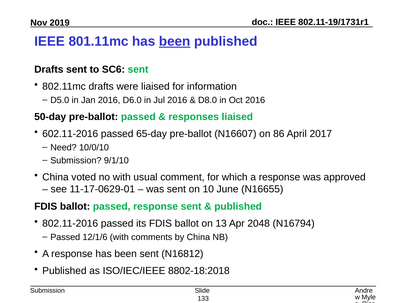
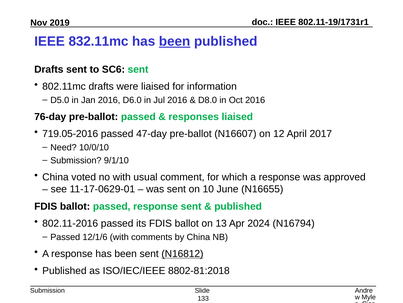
801.11mc: 801.11mc -> 832.11mc (99, 41)
50-day: 50-day -> 76-day (50, 116)
602.11-2016: 602.11-2016 -> 719.05-2016 (70, 134)
65-day: 65-day -> 47-day (152, 134)
86: 86 -> 12 (279, 134)
2048: 2048 -> 2024 (259, 223)
N16812 underline: none -> present (182, 253)
8802-18:2018: 8802-18:2018 -> 8802-81:2018 (199, 270)
